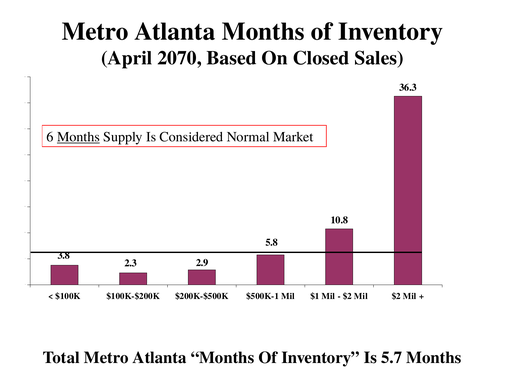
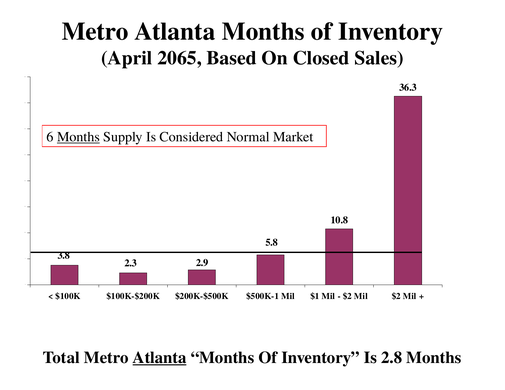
2070: 2070 -> 2065 (179, 58)
Atlanta underline: none -> present (160, 358)
5.7: 5.7 -> 2.8 (392, 358)
